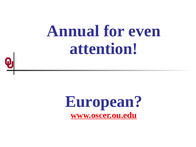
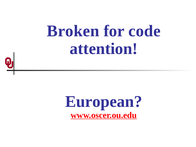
Annual: Annual -> Broken (73, 31)
even: even -> code (144, 31)
